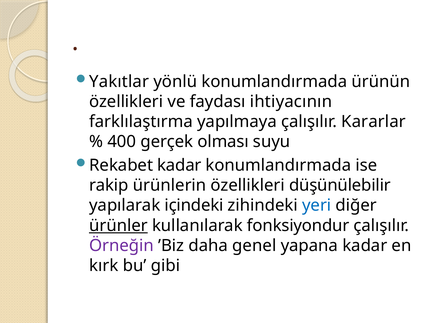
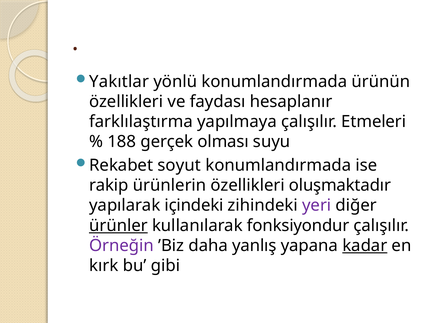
ihtiyacının: ihtiyacının -> hesaplanır (291, 102)
Kararlar: Kararlar -> Etmeleri (374, 122)
400: 400 -> 188 (122, 142)
Rekabet kadar: kadar -> soyut (179, 165)
düşünülebilir: düşünülebilir -> oluşmaktadır (340, 186)
yeri colour: blue -> purple (317, 206)
genel: genel -> yanlış (254, 246)
kadar underline: none -> present (365, 246)
